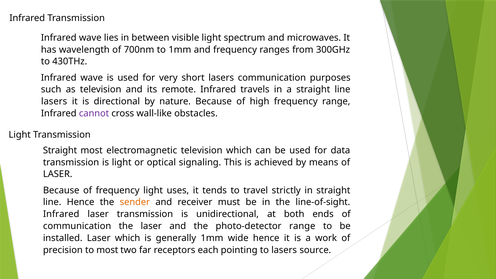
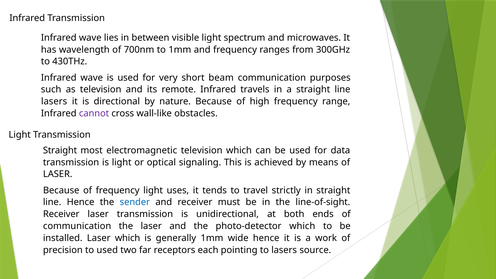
short lasers: lasers -> beam (221, 78)
sender colour: orange -> blue (135, 202)
Infrared: Infrared -> Receiver (61, 214)
photo-detector range: range -> which (302, 226)
to most: most -> used (107, 250)
